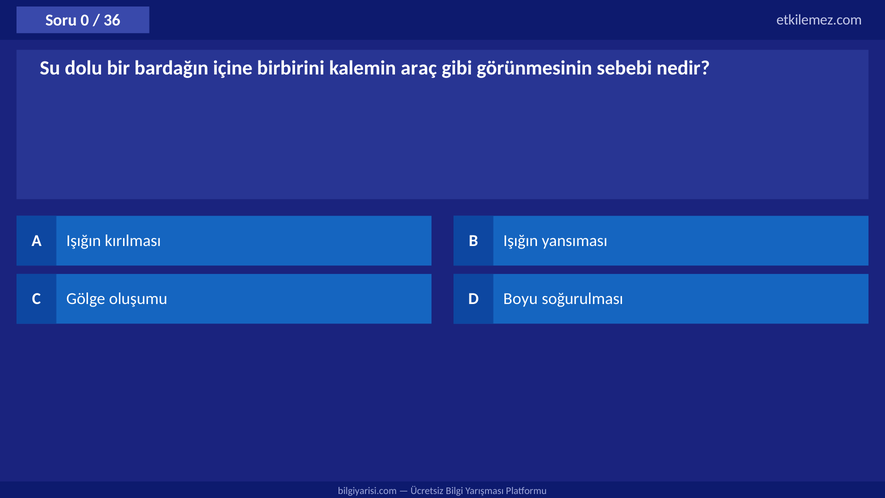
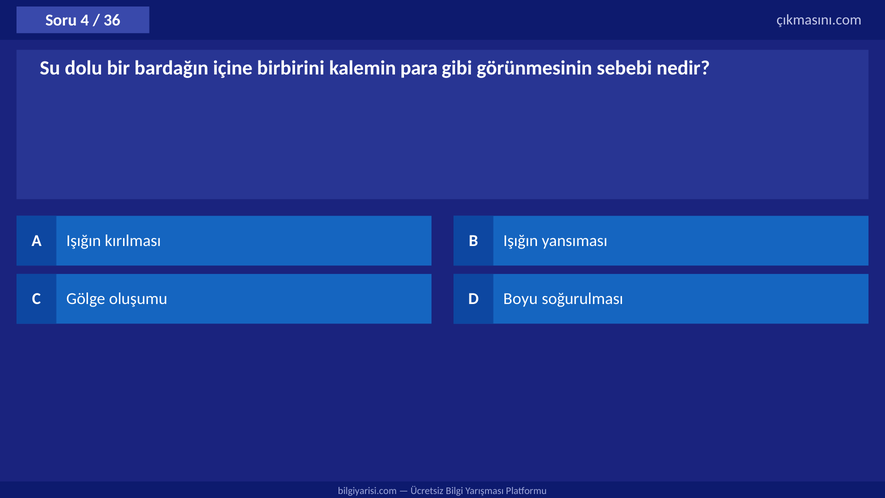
0: 0 -> 4 (85, 20)
etkilemez.com: etkilemez.com -> çıkmasını.com (819, 20)
araç: araç -> para (419, 68)
